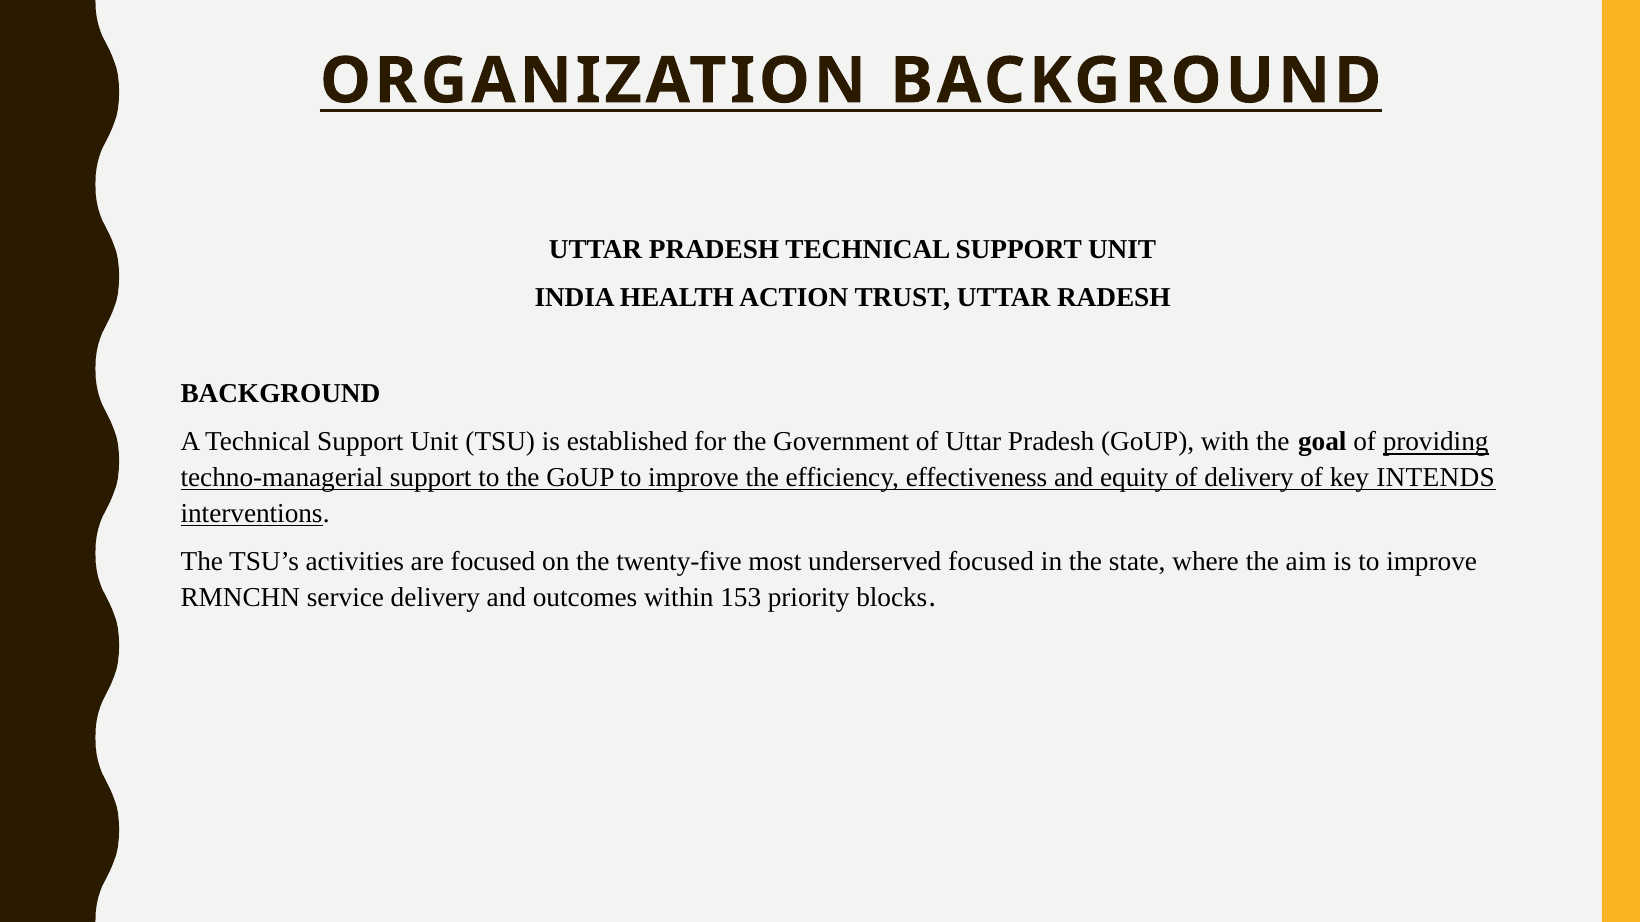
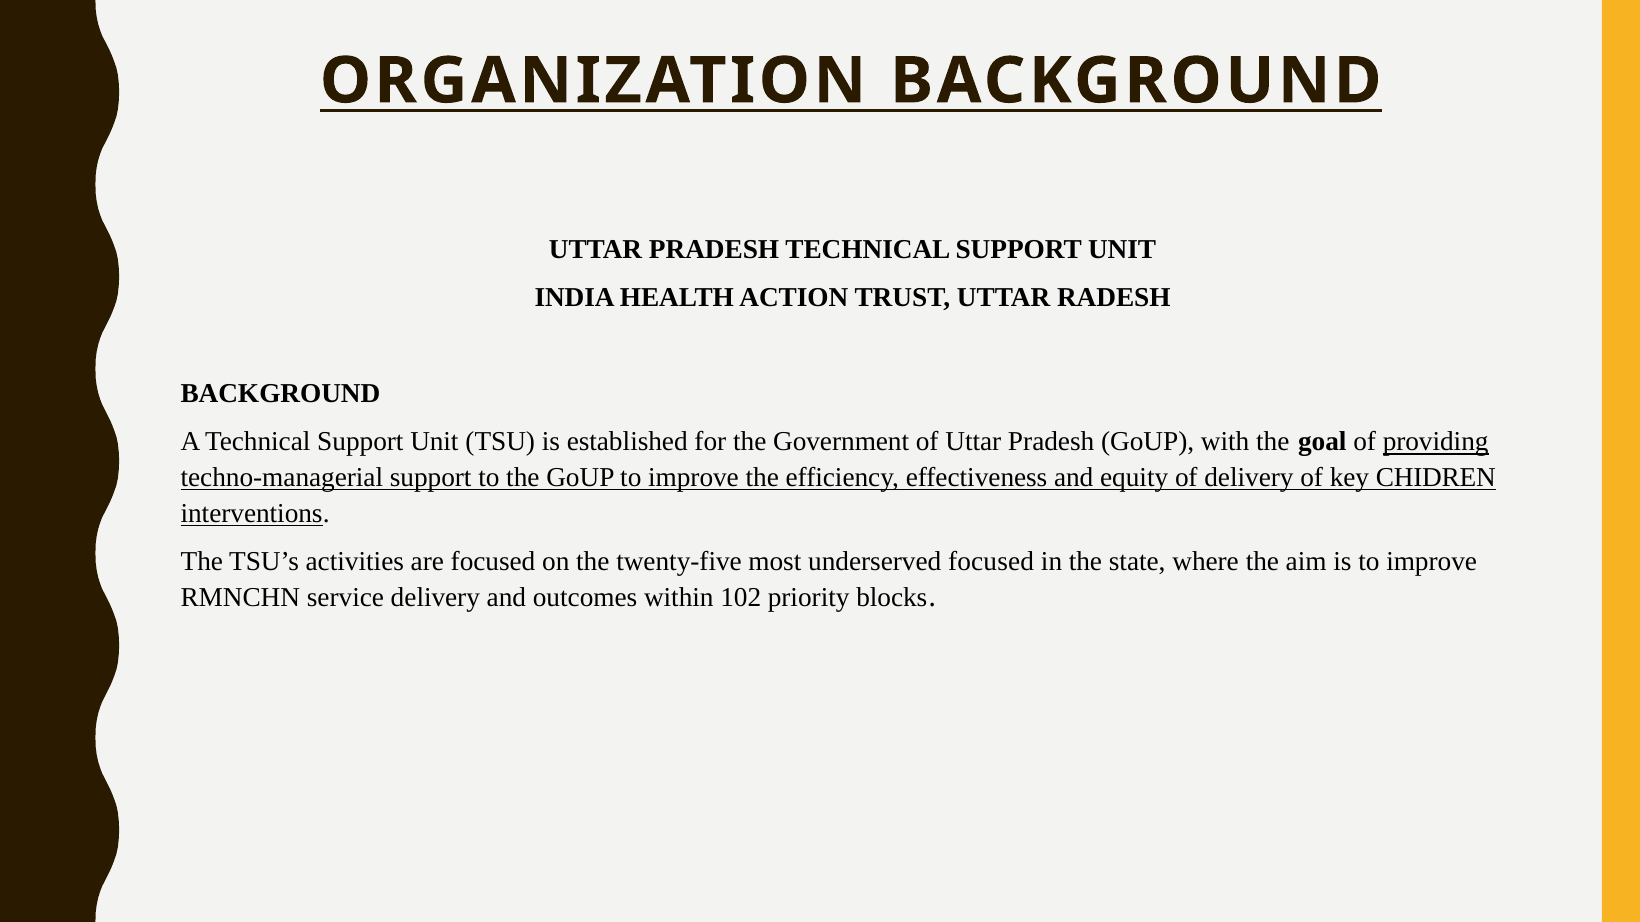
INTENDS: INTENDS -> CHIDREN (1436, 478)
153: 153 -> 102 (741, 598)
